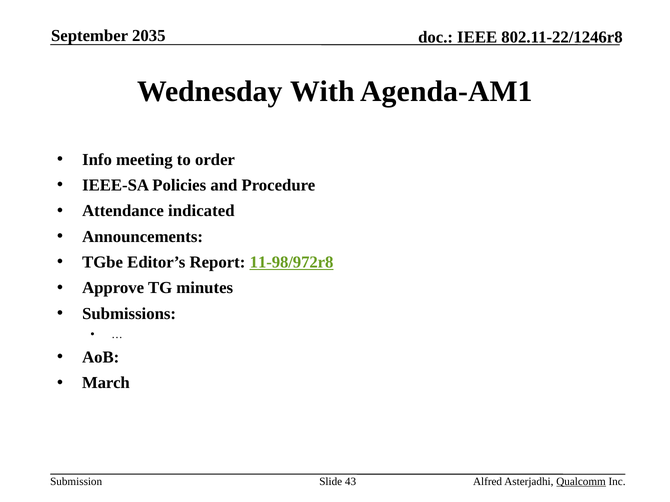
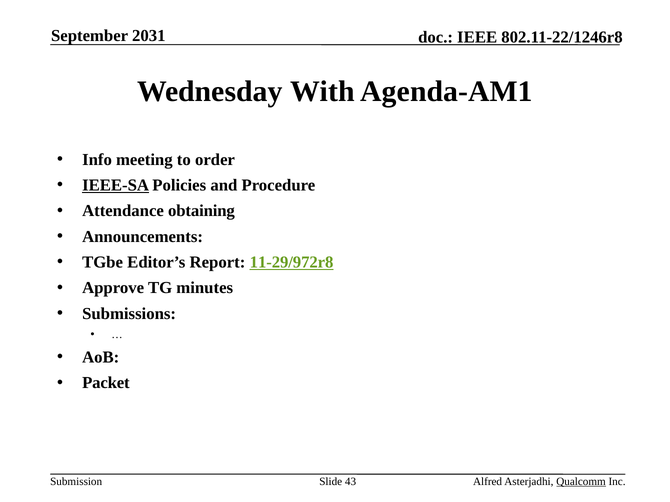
2035: 2035 -> 2031 (149, 36)
IEEE-SA underline: none -> present (116, 185)
indicated: indicated -> obtaining (201, 211)
11-98/972r8: 11-98/972r8 -> 11-29/972r8 (292, 263)
March: March -> Packet (106, 383)
